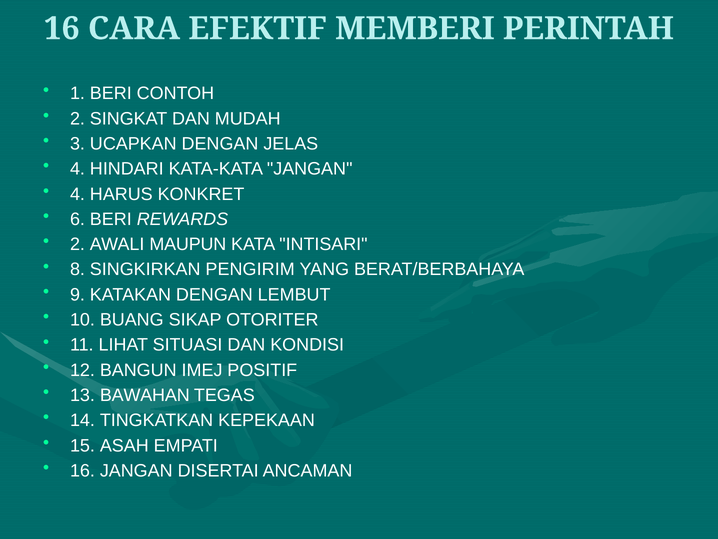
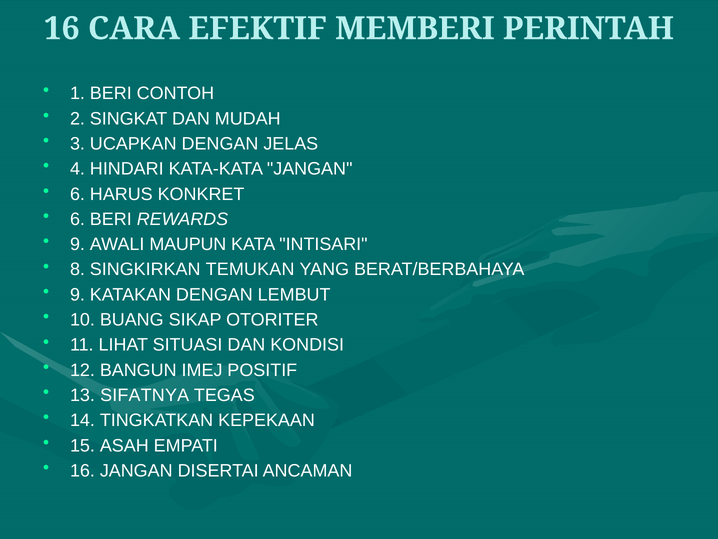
4: 4 -> 6 (77, 194)
2: 2 -> 9 (77, 244)
PENGIRIM: PENGIRIM -> TEMUKAN (250, 269)
BAWAHAN: BAWAHAN -> SIFATNYA (145, 395)
